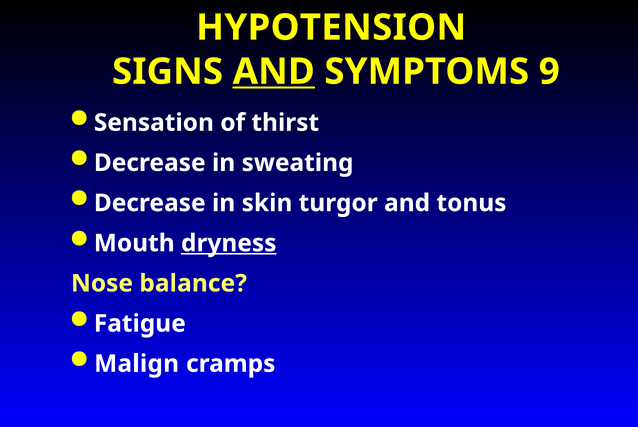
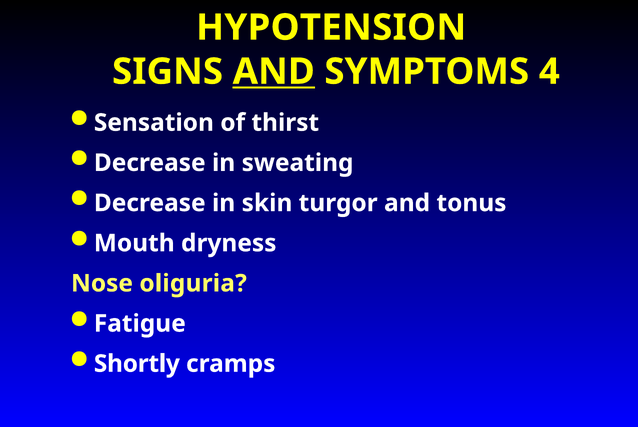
9: 9 -> 4 (549, 72)
dryness underline: present -> none (229, 243)
balance: balance -> oliguria (193, 283)
Malign: Malign -> Shortly (137, 364)
